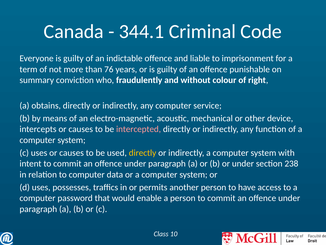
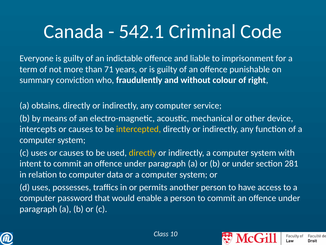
344.1: 344.1 -> 542.1 (142, 32)
76: 76 -> 71 (109, 69)
intercepted colour: pink -> yellow (139, 129)
238: 238 -> 281 (291, 163)
